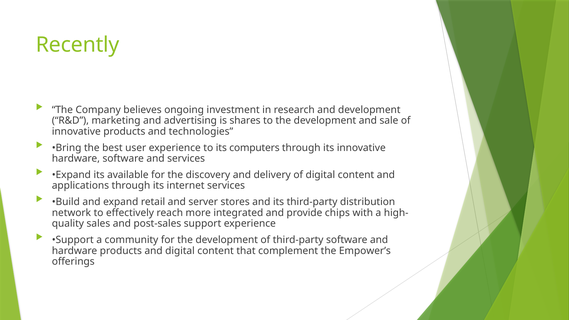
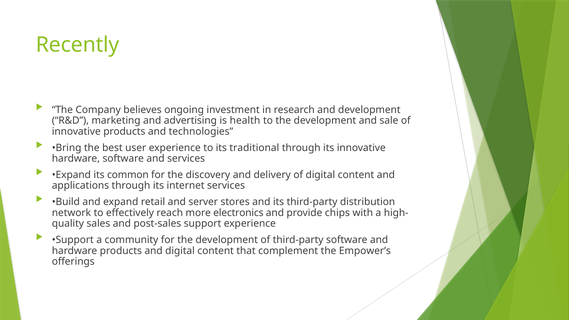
shares: shares -> health (245, 121)
computers: computers -> traditional (254, 148)
available: available -> common (128, 175)
integrated: integrated -> electronics (238, 213)
